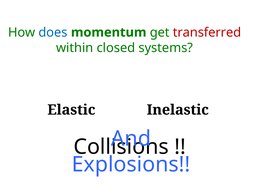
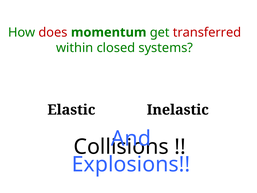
does colour: blue -> red (53, 32)
